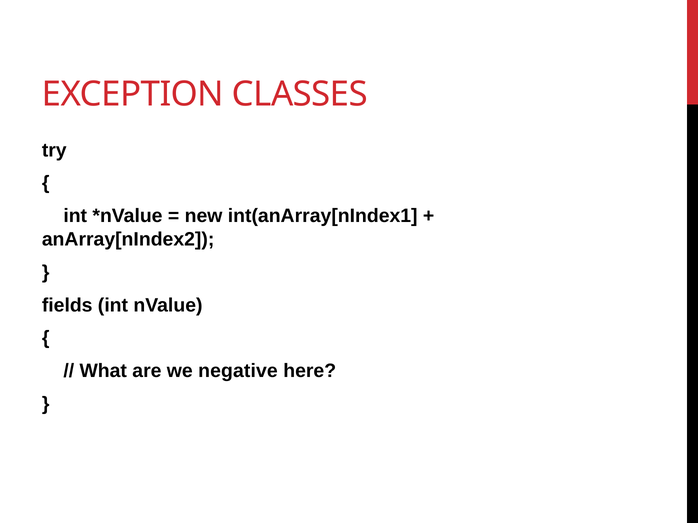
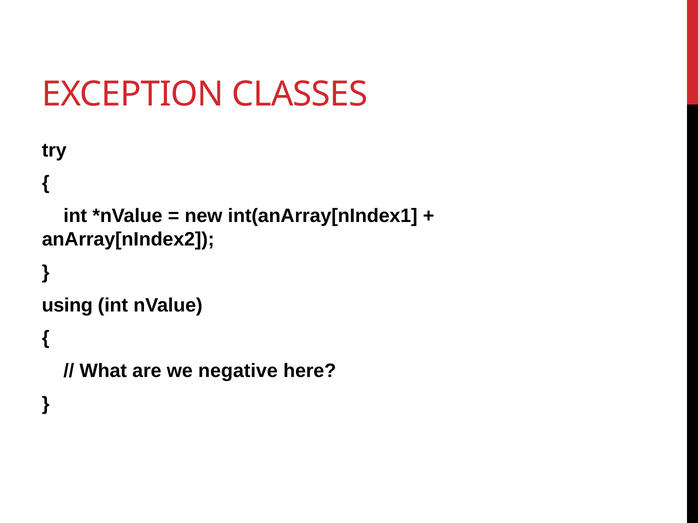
fields: fields -> using (67, 305)
